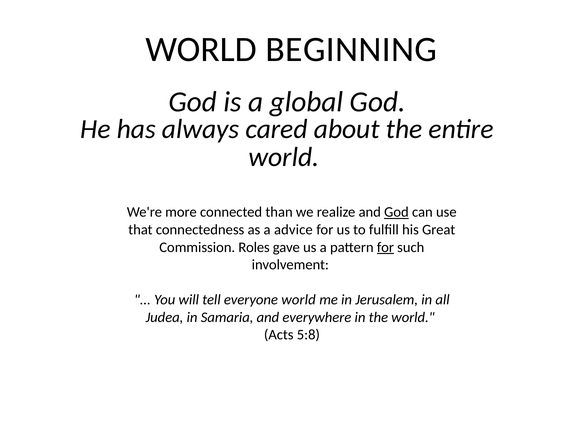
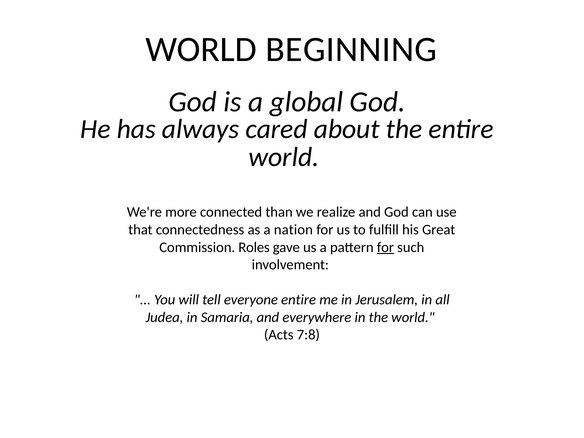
God underline: present -> none (396, 212)
advice: advice -> nation (293, 230)
everyone world: world -> entire (299, 300)
5:8: 5:8 -> 7:8 (308, 335)
